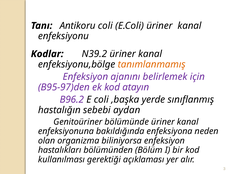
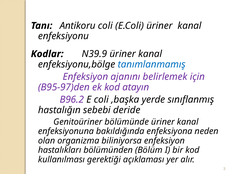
N39.2: N39.2 -> N39.9 (94, 54)
tanımlanmamış colour: orange -> blue (152, 64)
aydan: aydan -> deride (127, 110)
